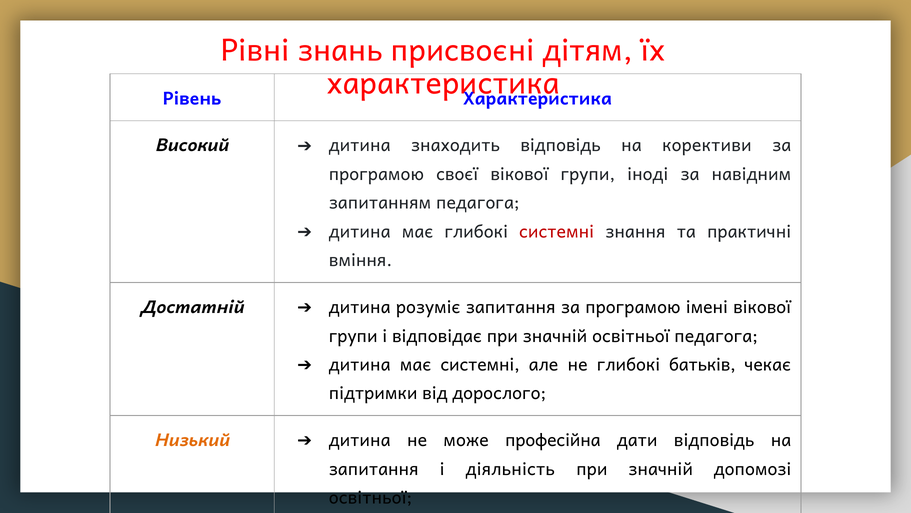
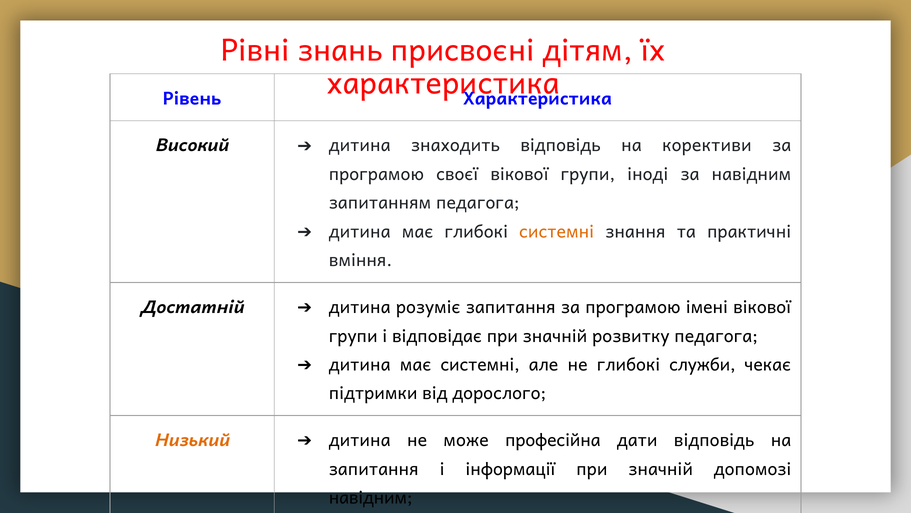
системні colour: red -> orange (557, 232)
значній освітньої: освітньої -> розвитку (631, 336)
батьків: батьків -> служби (702, 365)
діяльність: діяльність -> інформації (510, 469)
освітньої: освітньої -> навідним (371, 497)
